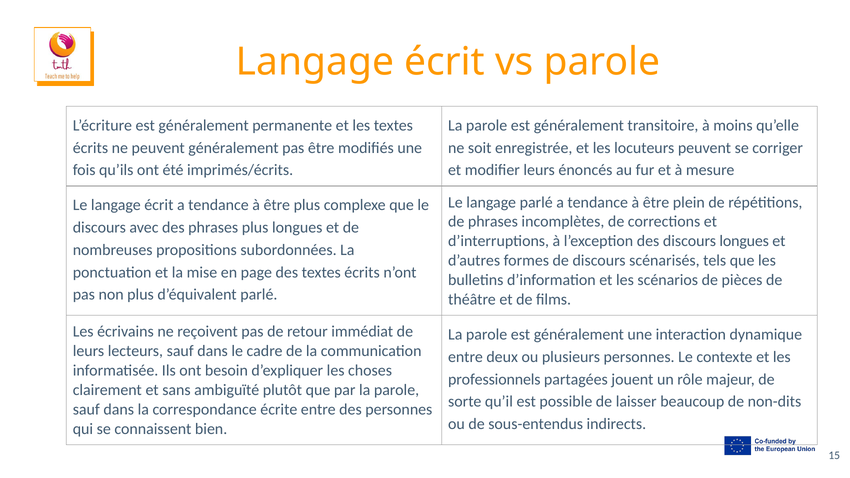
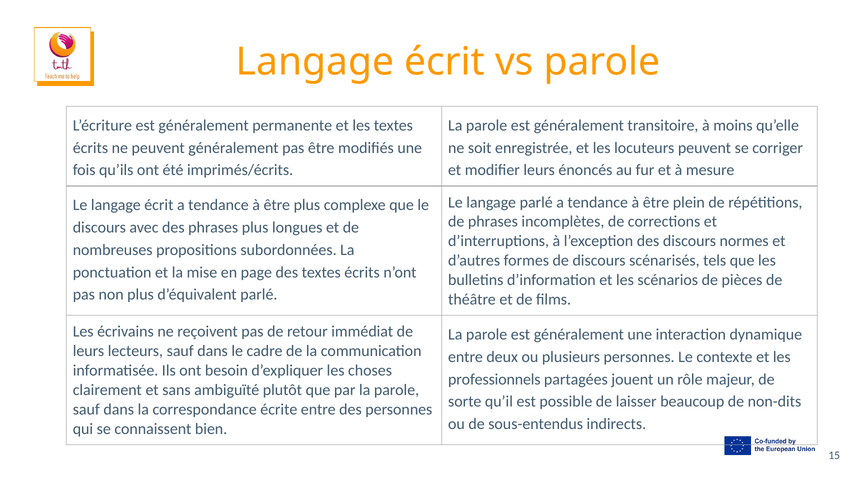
discours longues: longues -> normes (744, 241)
